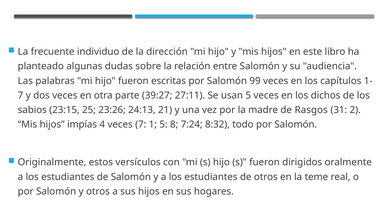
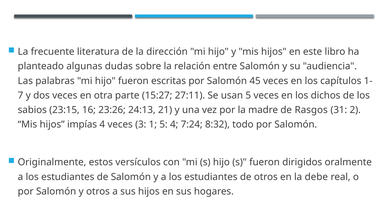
individuo: individuo -> literatura (98, 52)
99: 99 -> 45 (255, 81)
39:27: 39:27 -> 15:27 (157, 95)
25: 25 -> 16 (89, 110)
veces 7: 7 -> 3 (141, 125)
5 8: 8 -> 4 (174, 125)
teme: teme -> debe (316, 177)
